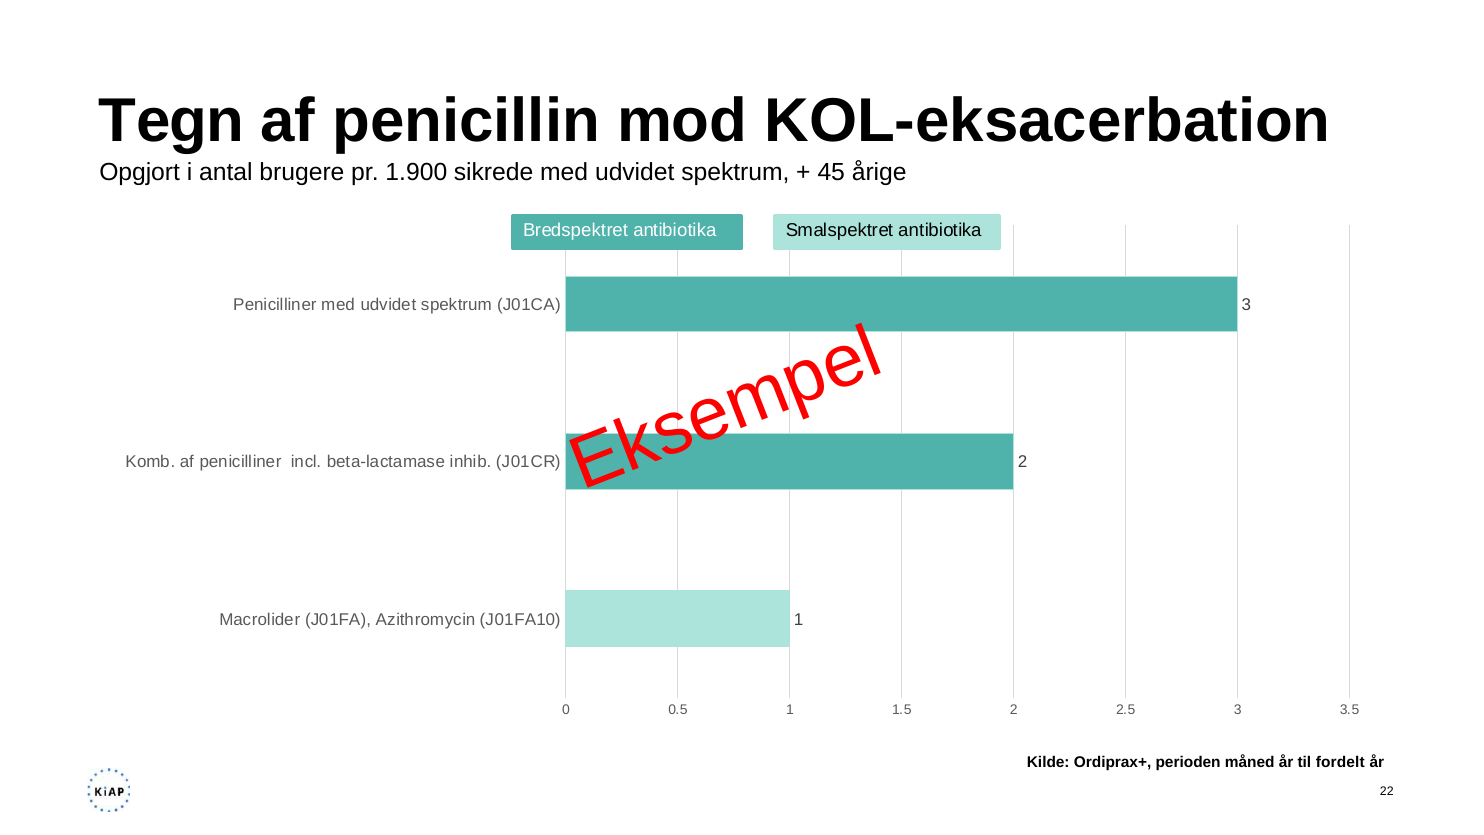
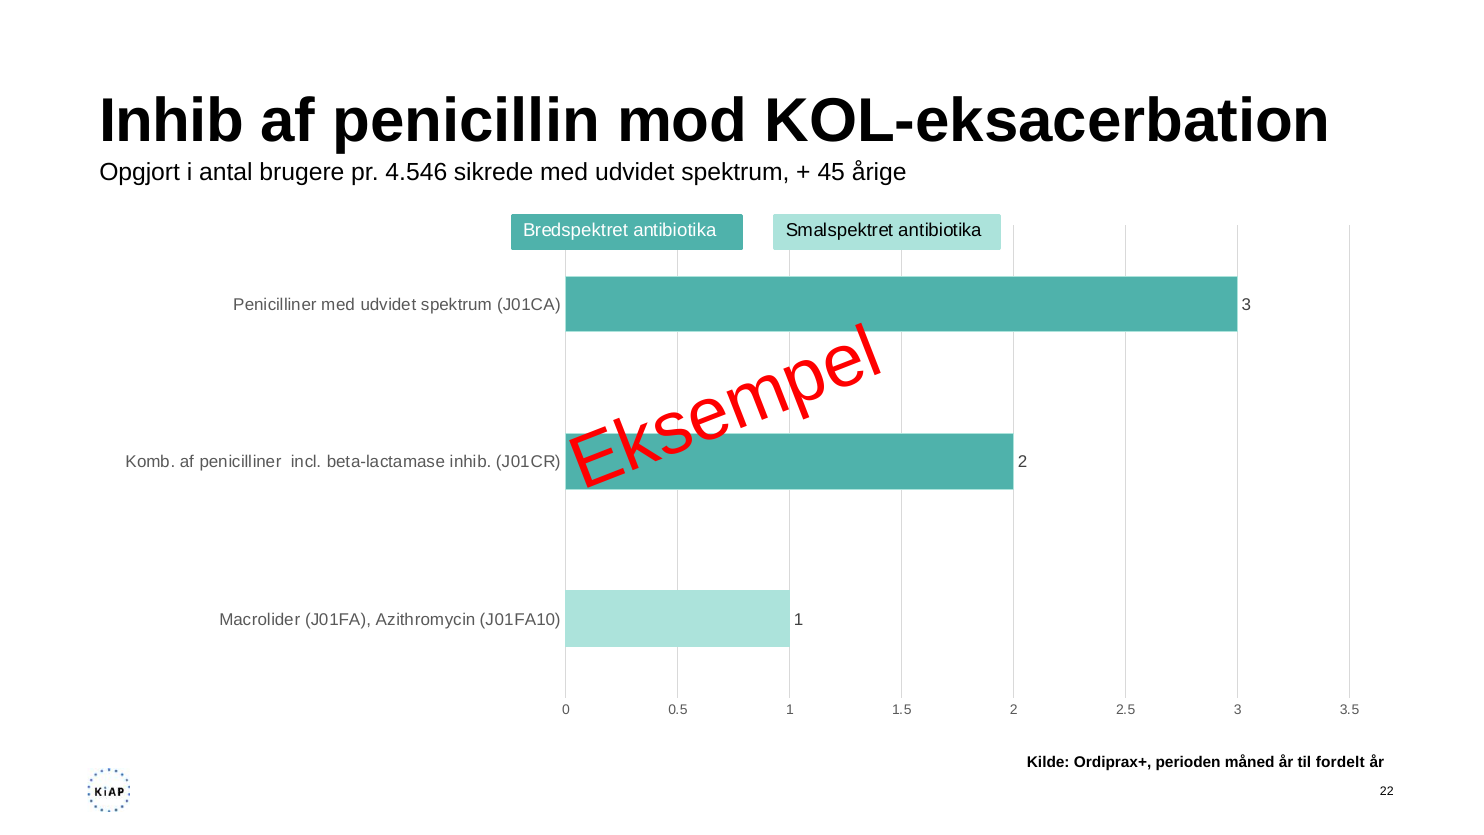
Tegn: Tegn -> Inhib (172, 121)
1.900: 1.900 -> 4.546 (416, 172)
